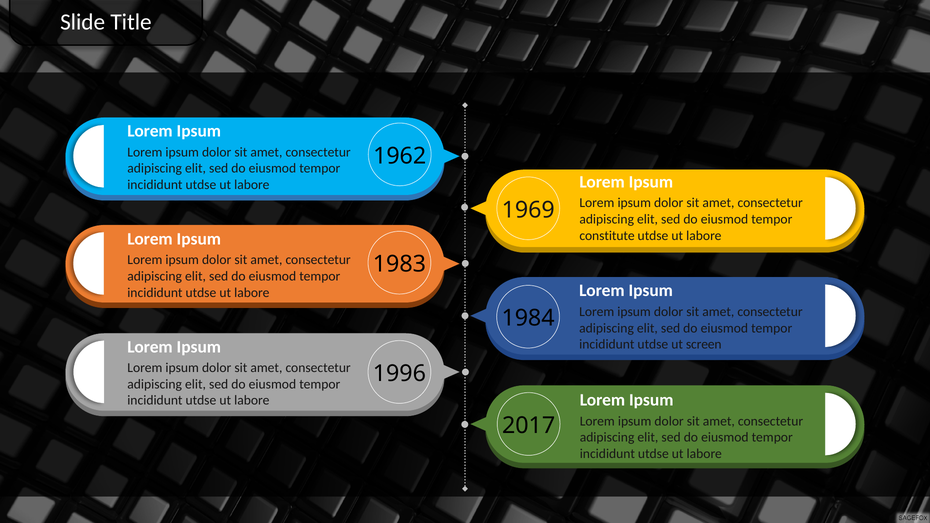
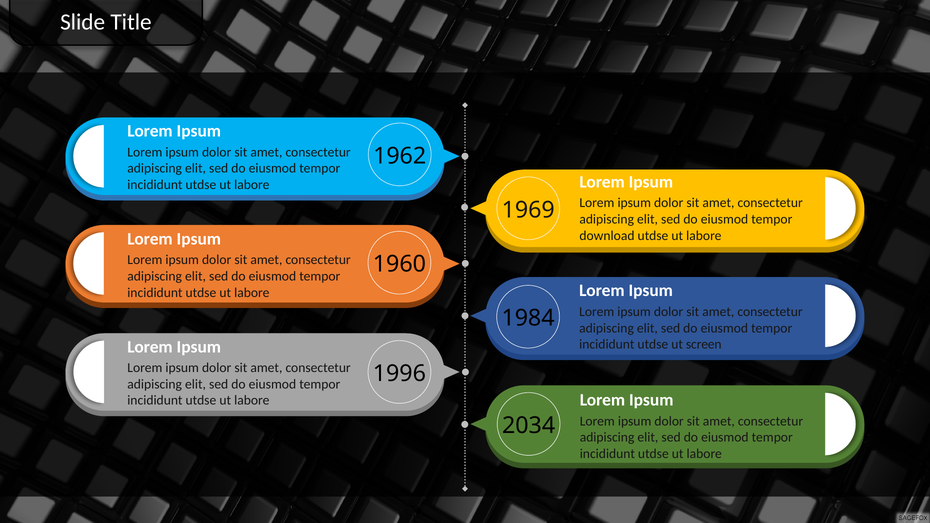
constitute: constitute -> download (607, 236)
1983: 1983 -> 1960 (399, 264)
2017: 2017 -> 2034 (529, 426)
